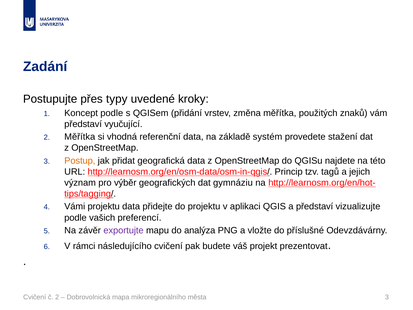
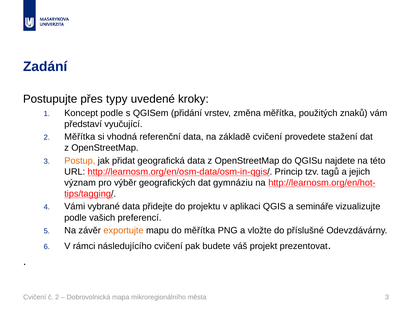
základě systém: systém -> cvičení (268, 137)
Vámi projektu: projektu -> vybrané (104, 206)
a představí: představí -> semináře (315, 206)
exportujte colour: purple -> orange (124, 230)
do analýza: analýza -> měřítka (200, 230)
